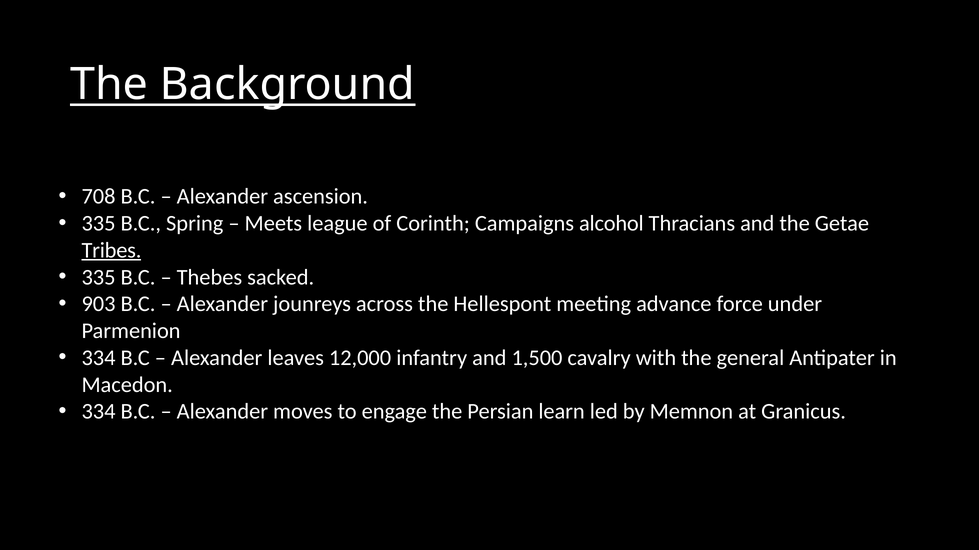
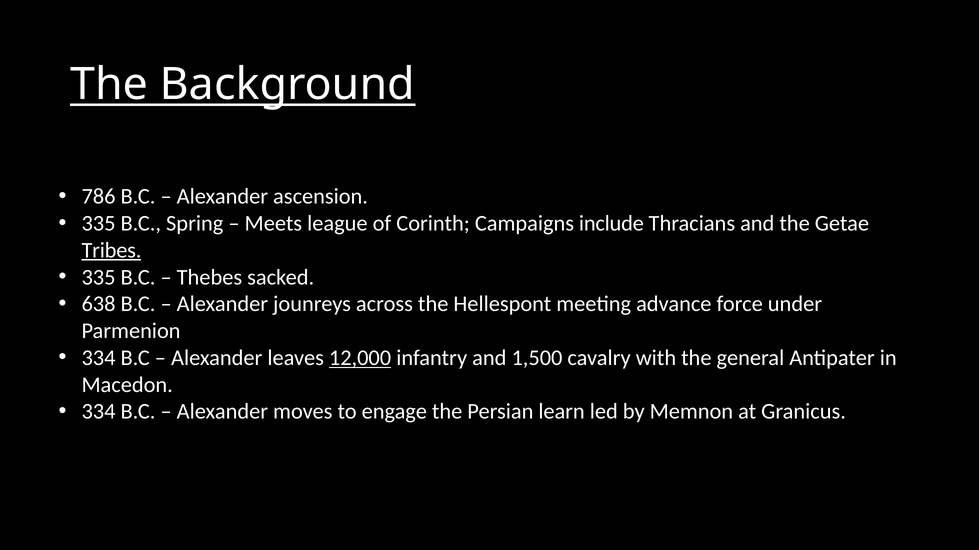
708: 708 -> 786 (99, 197)
alcohol: alcohol -> include (611, 224)
903: 903 -> 638 (99, 304)
12,000 underline: none -> present (360, 358)
